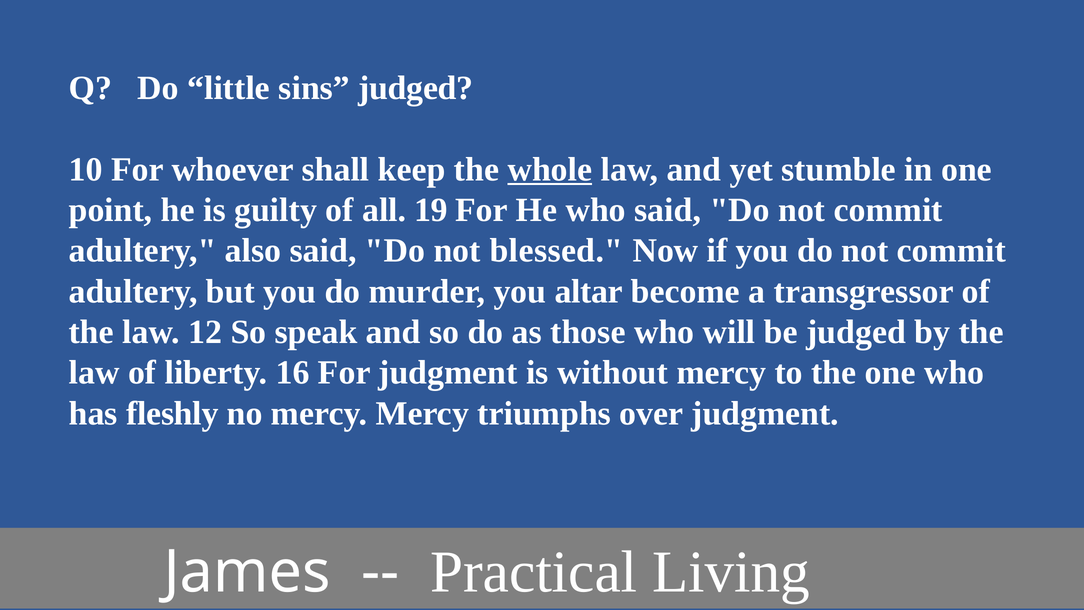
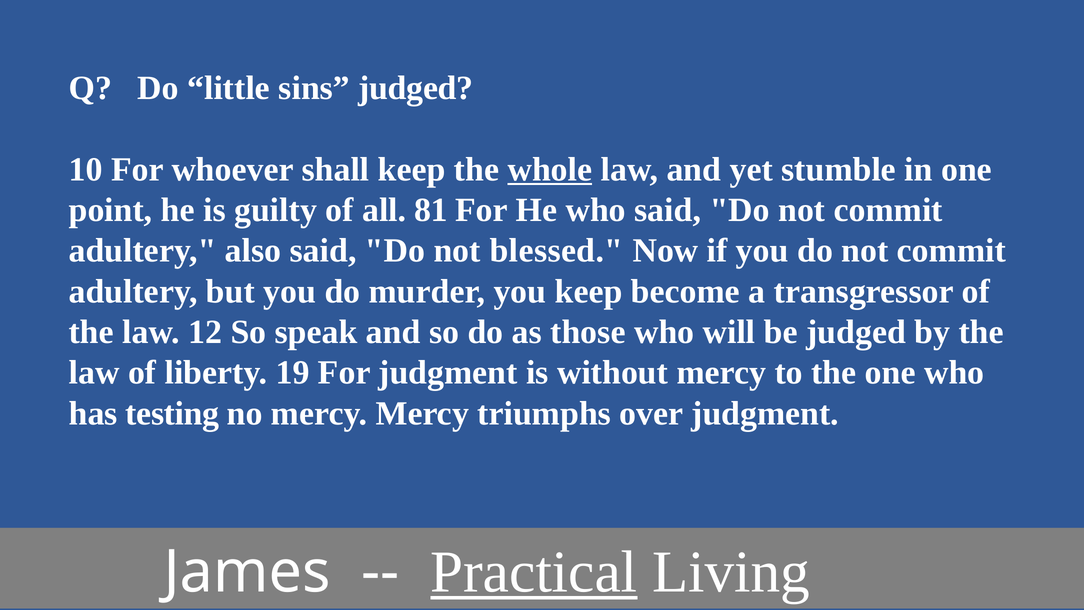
19: 19 -> 81 (431, 210)
you altar: altar -> keep (589, 291)
16: 16 -> 19 (293, 373)
fleshly: fleshly -> testing (172, 413)
Practical underline: none -> present (534, 572)
